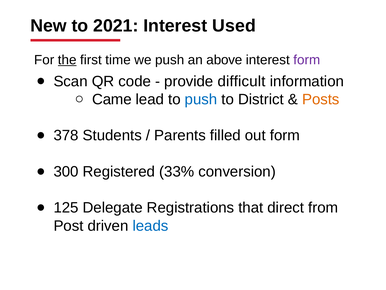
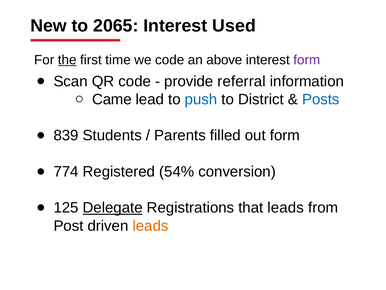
2021: 2021 -> 2065 (116, 26)
we push: push -> code (170, 60)
difficult: difficult -> referral (242, 81)
Posts colour: orange -> blue (321, 99)
378: 378 -> 839 (66, 135)
300: 300 -> 774 (66, 171)
33%: 33% -> 54% (177, 171)
Delegate underline: none -> present (113, 207)
that direct: direct -> leads (286, 207)
leads colour: blue -> orange (150, 225)
